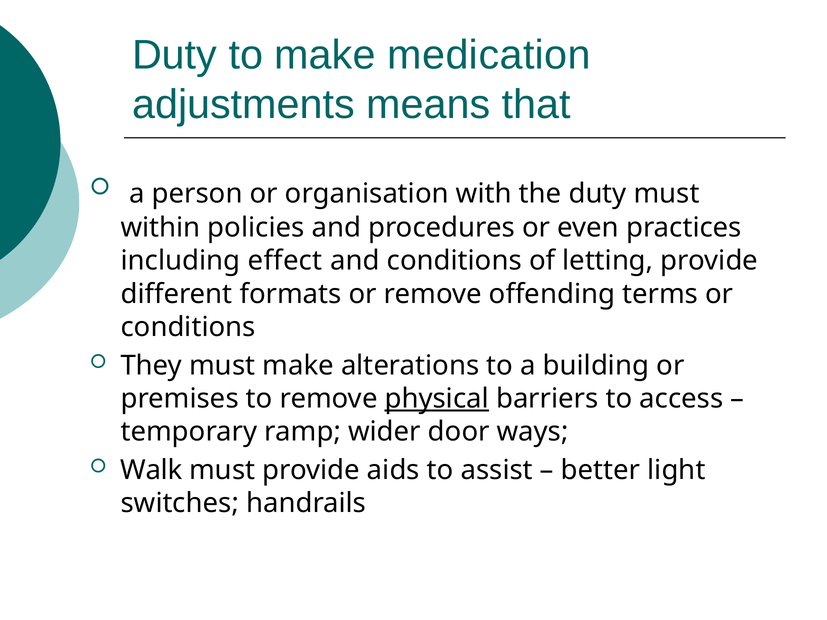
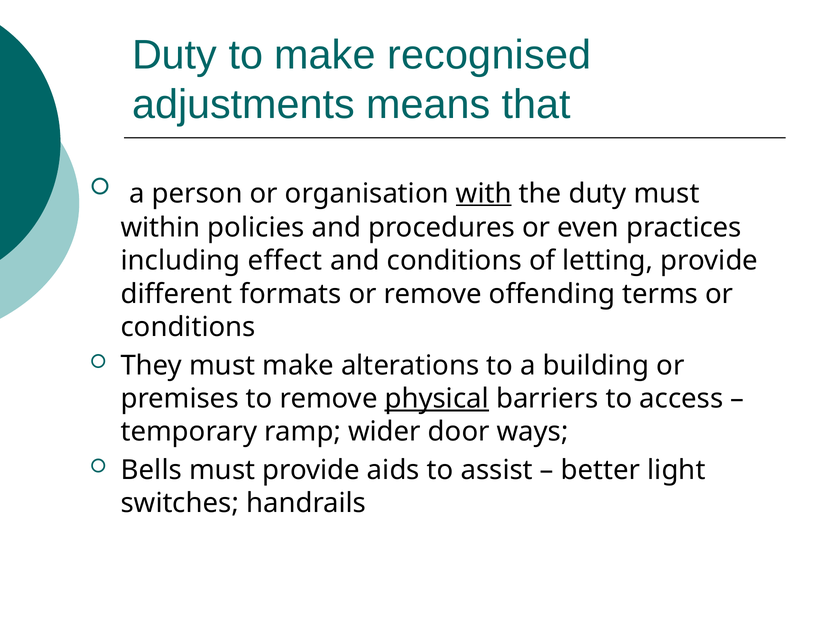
medication: medication -> recognised (489, 55)
with underline: none -> present (484, 194)
Walk: Walk -> Bells (151, 470)
